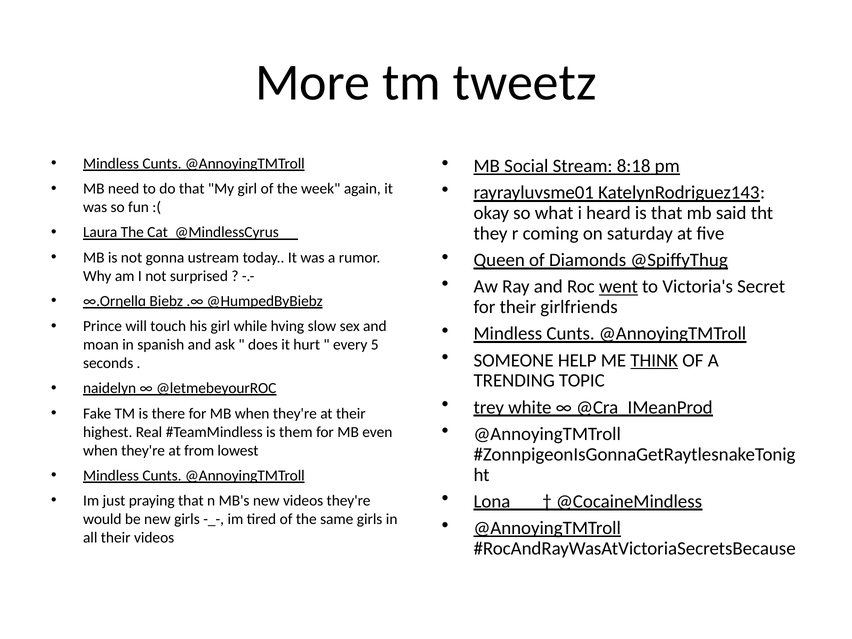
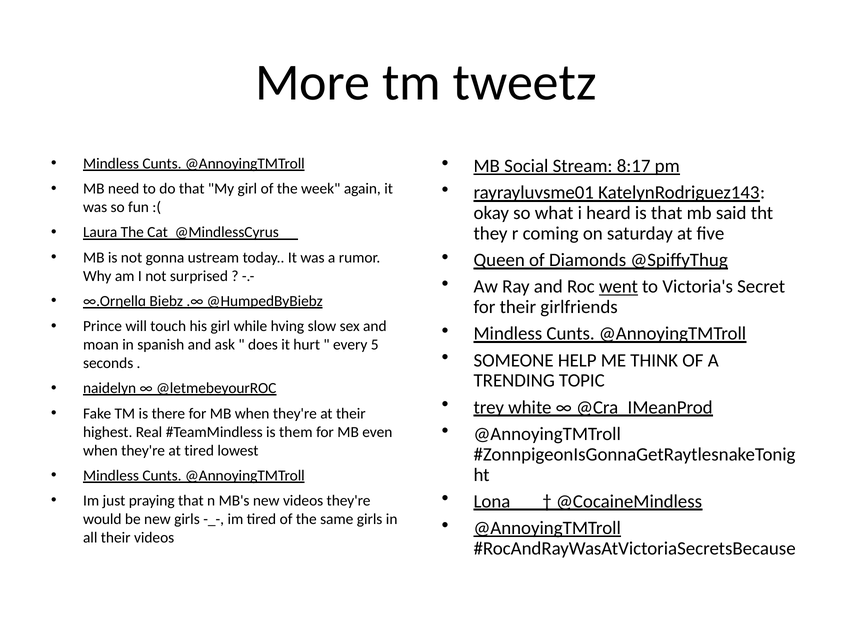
8:18: 8:18 -> 8:17 (634, 166)
THINK underline: present -> none (654, 360)
at from: from -> tired (199, 450)
